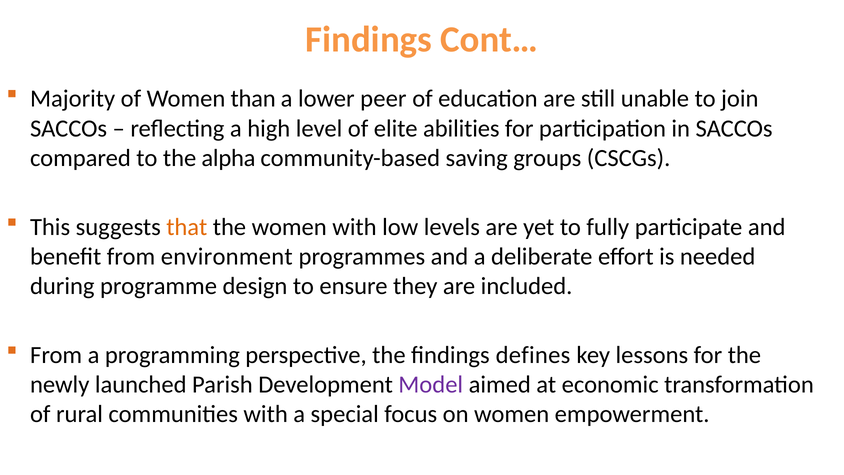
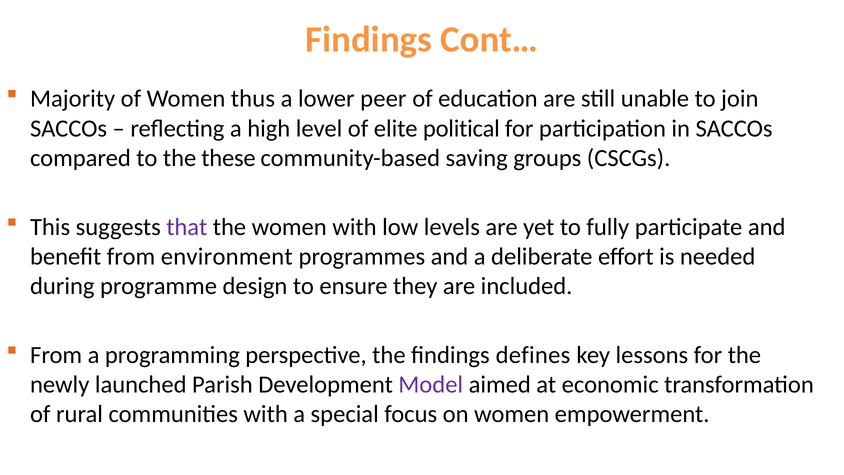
than: than -> thus (253, 99)
abilities: abilities -> political (461, 128)
alpha: alpha -> these (228, 158)
that colour: orange -> purple (187, 227)
